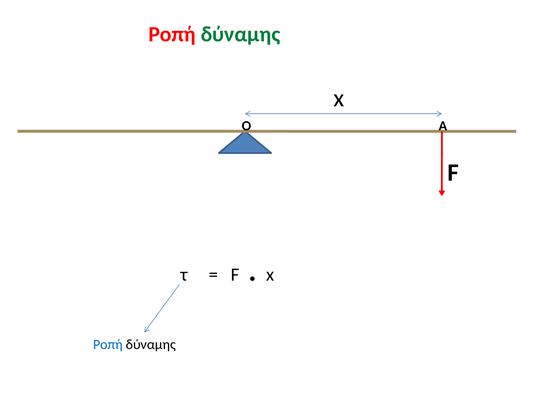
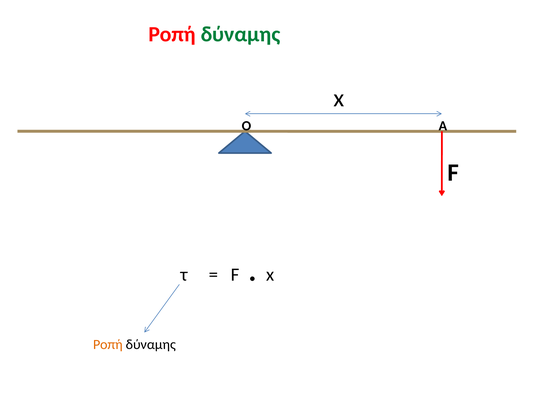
Ροπή colour: blue -> orange (108, 345)
